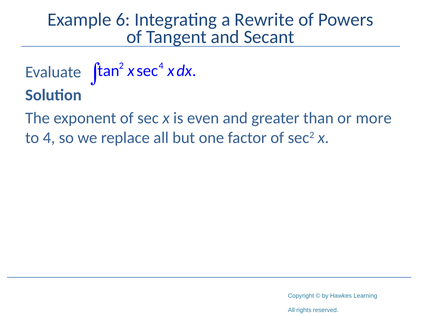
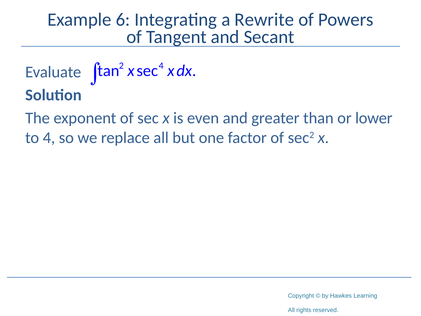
more: more -> lower (374, 118)
